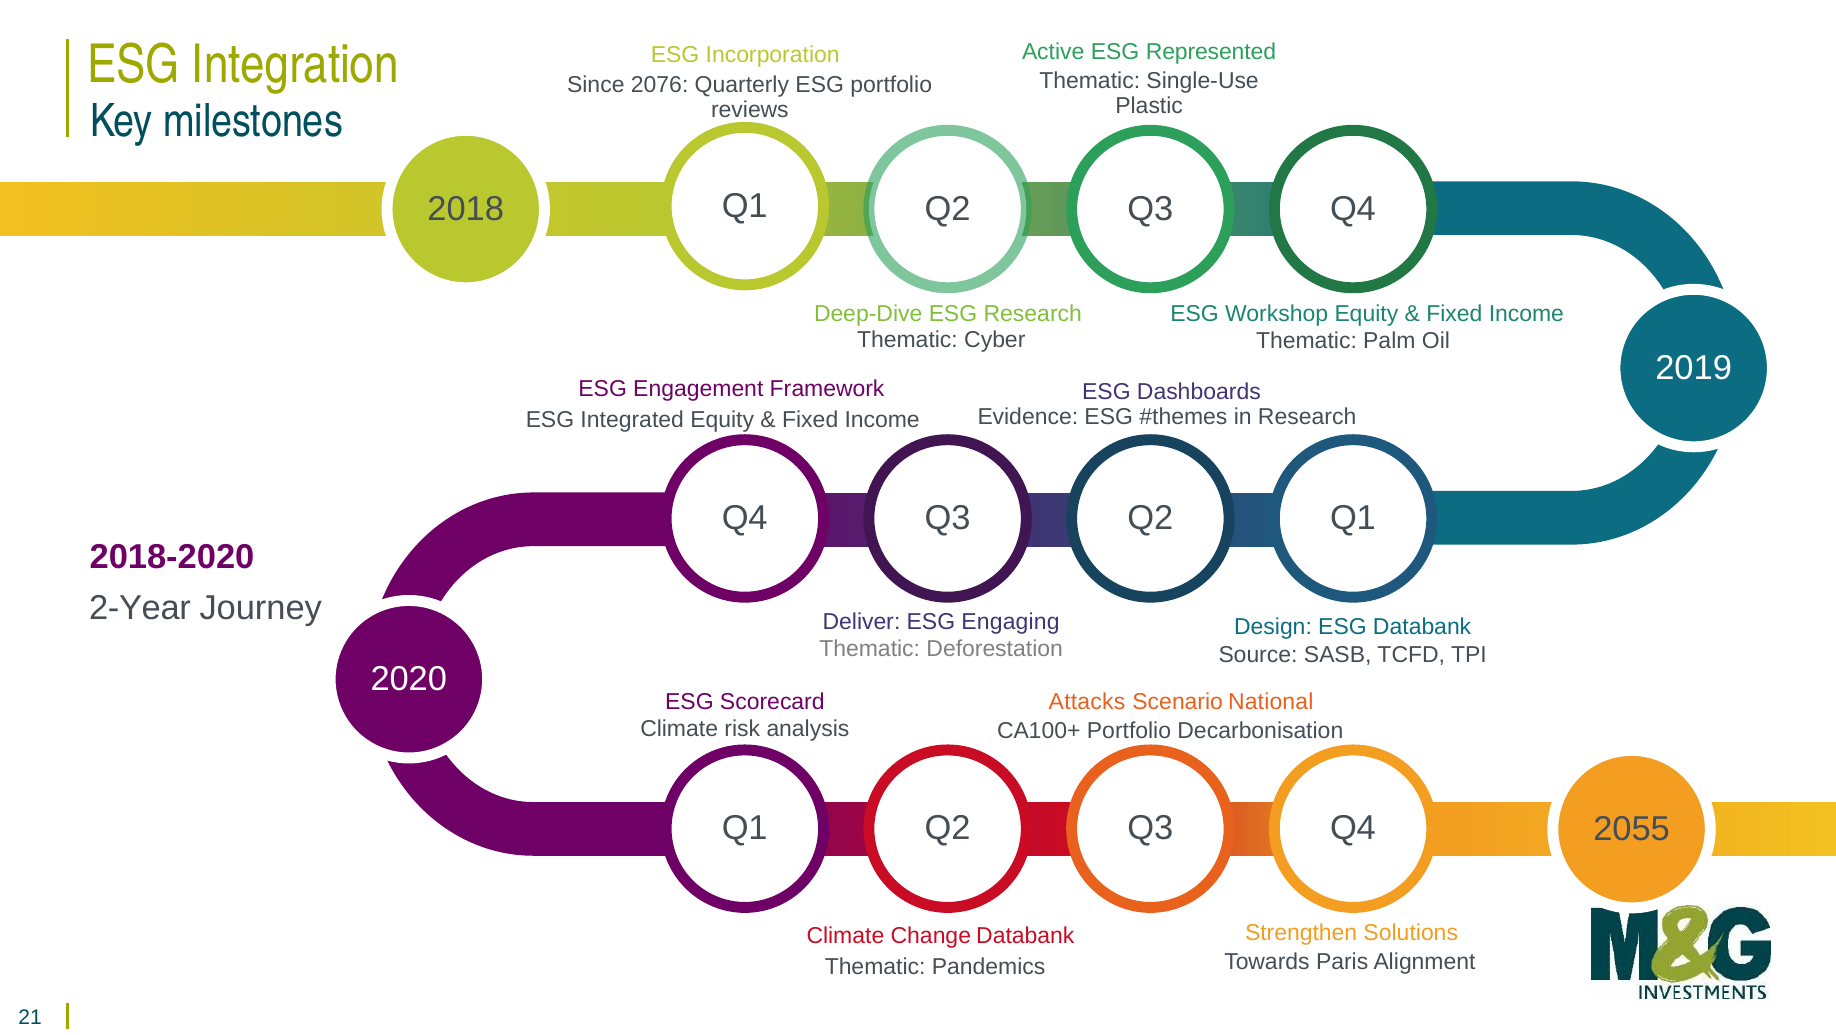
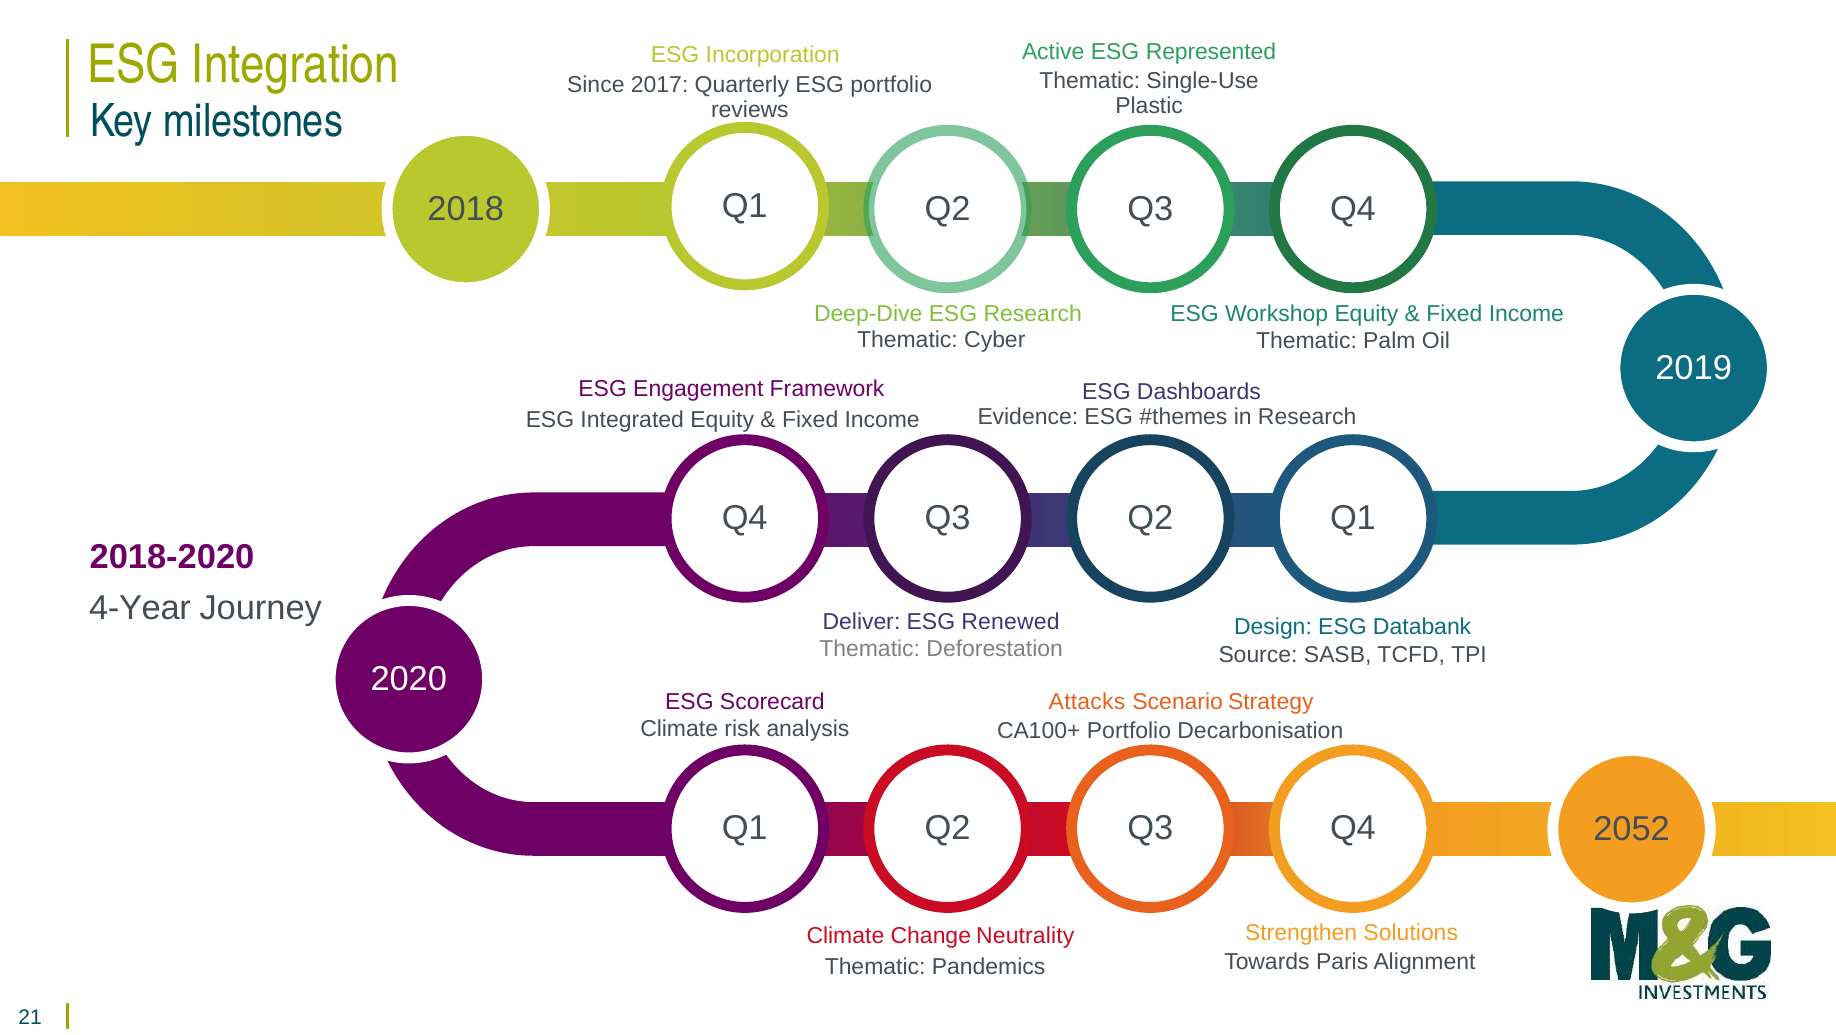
2076: 2076 -> 2017 (660, 85)
2-Year: 2-Year -> 4-Year (140, 608)
Engaging: Engaging -> Renewed (1011, 622)
National: National -> Strategy (1271, 702)
2055: 2055 -> 2052 (1632, 829)
Change Databank: Databank -> Neutrality (1025, 936)
